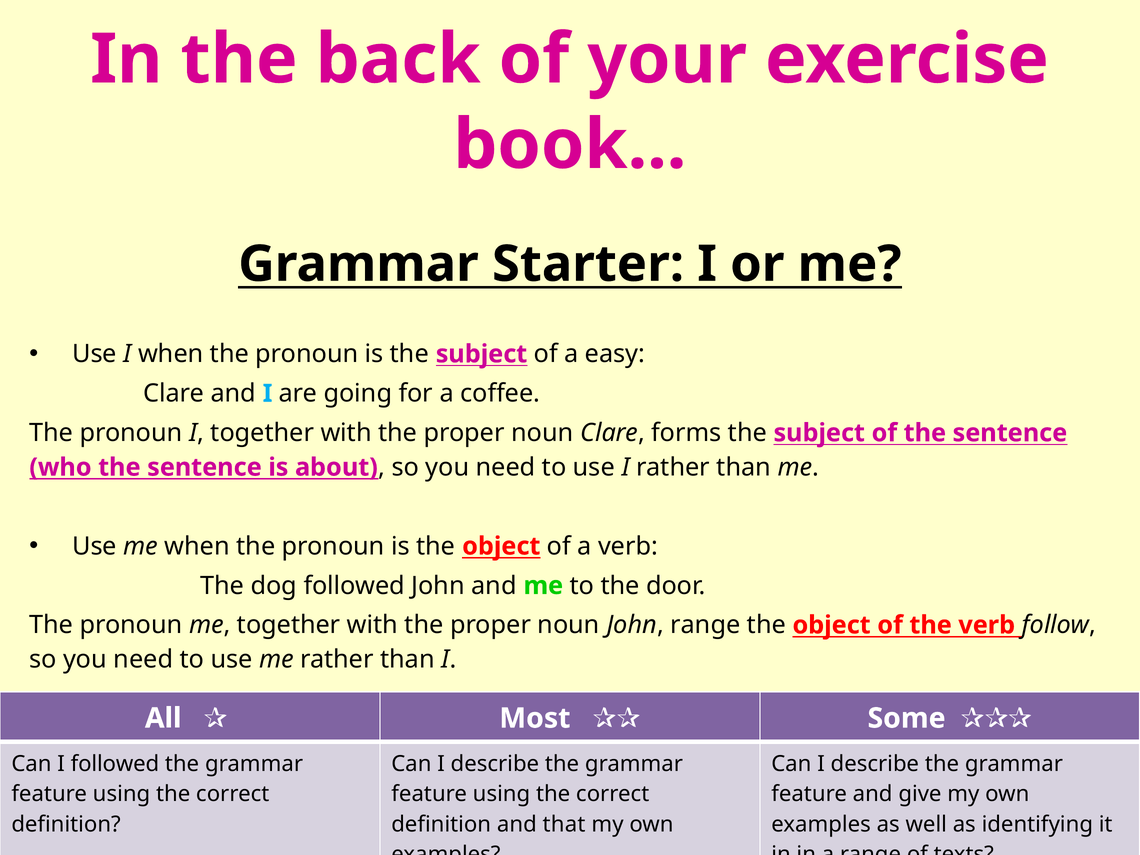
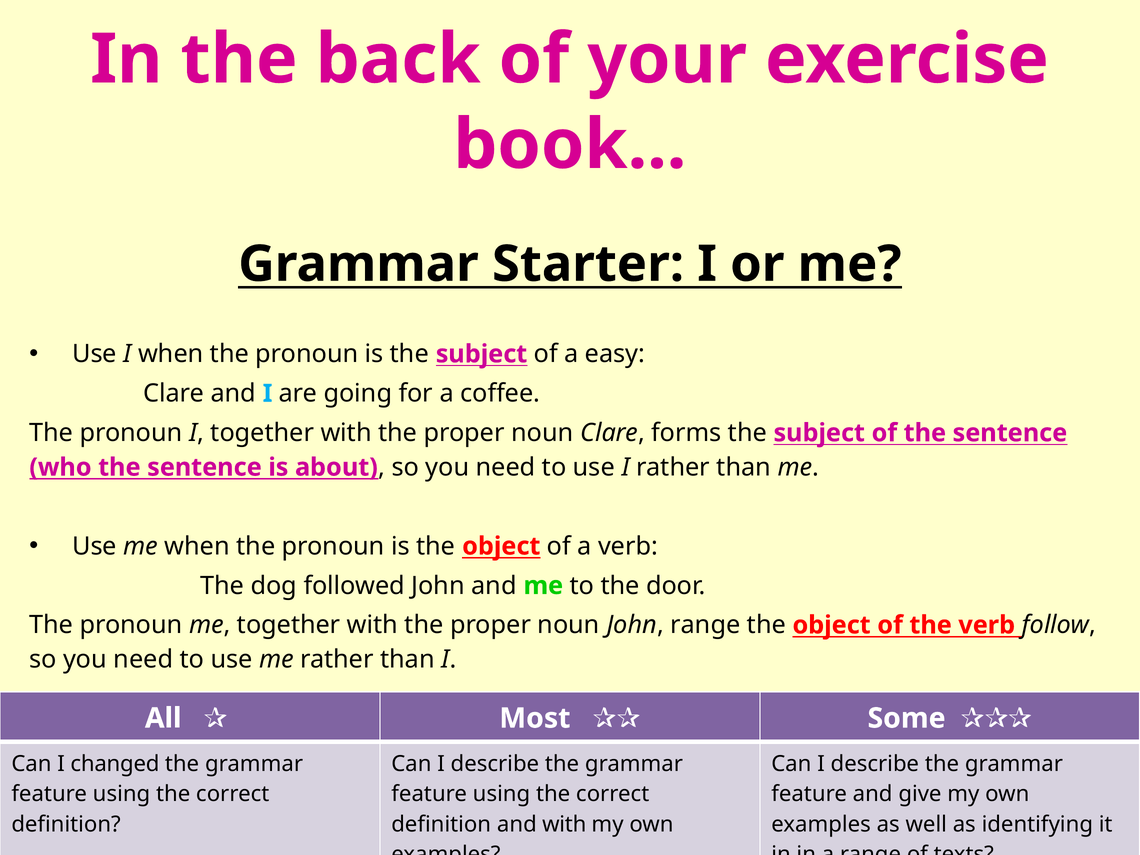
I followed: followed -> changed (115, 764)
and that: that -> with (564, 824)
